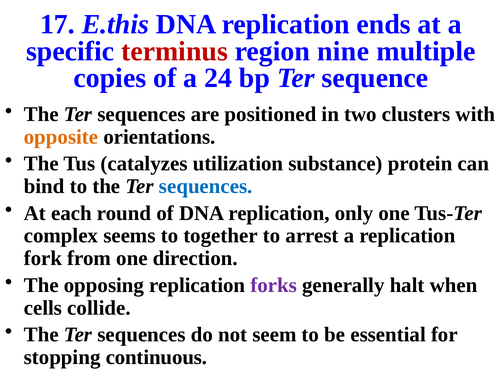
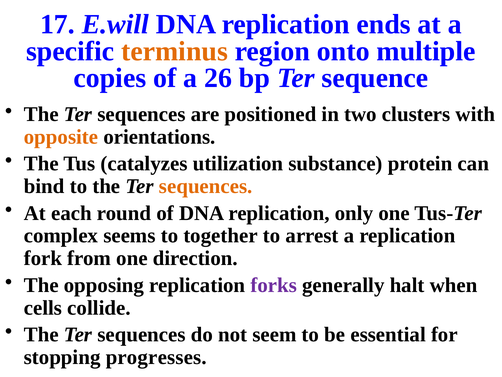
E.this: E.this -> E.will (115, 24)
terminus colour: red -> orange (174, 51)
nine: nine -> onto (343, 51)
24: 24 -> 26 (218, 78)
sequences colour: blue -> orange (206, 186)
continuous: continuous -> progresses (156, 357)
